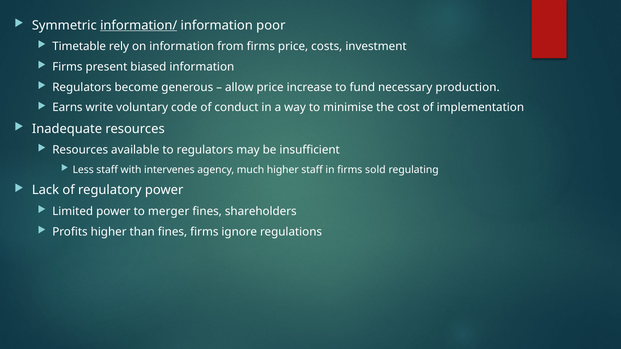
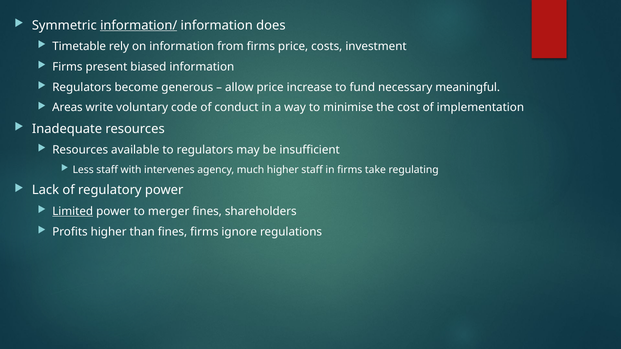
poor: poor -> does (271, 25)
production: production -> meaningful (468, 87)
Earns: Earns -> Areas (67, 108)
sold: sold -> take (375, 170)
Limited underline: none -> present (73, 212)
